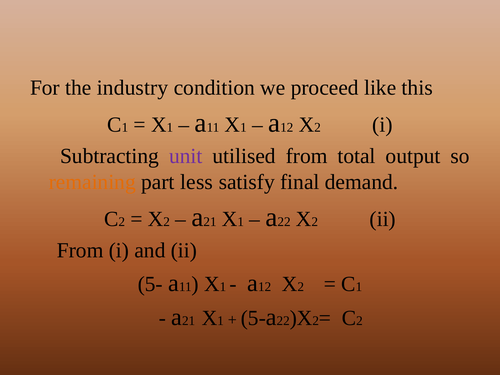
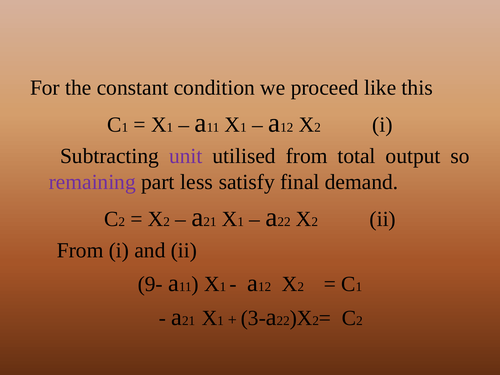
industry: industry -> constant (133, 88)
remaining colour: orange -> purple (92, 182)
5-: 5- -> 9- (150, 284)
5-: 5- -> 3- (253, 318)
